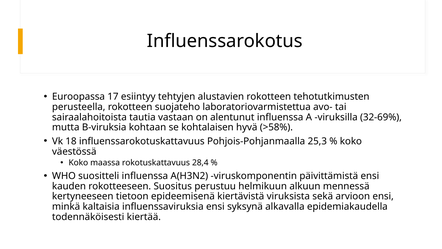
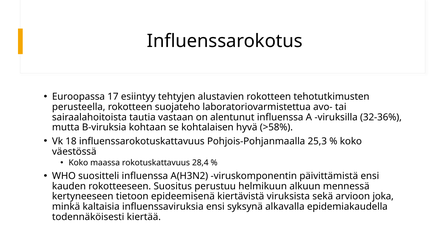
32-69%: 32-69% -> 32-36% (381, 117)
arvioon ensi: ensi -> joka (383, 196)
